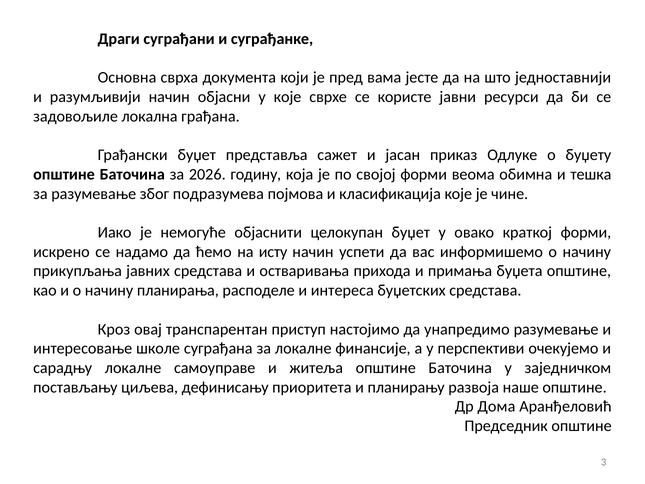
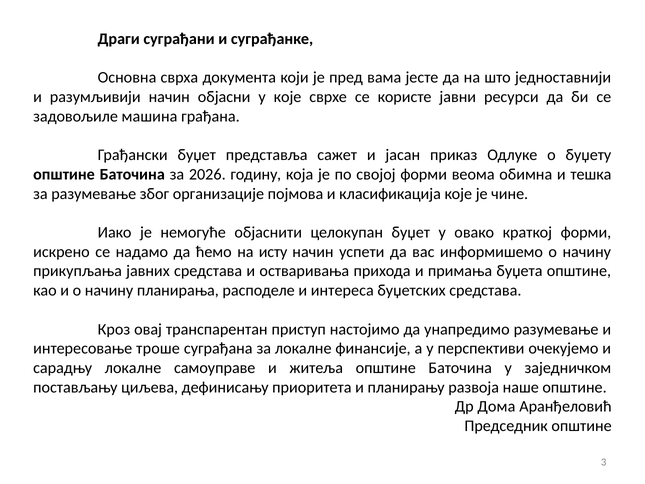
локална: локална -> машина (150, 116)
подразумева: подразумева -> организације (218, 194)
школе: школе -> троше (158, 348)
